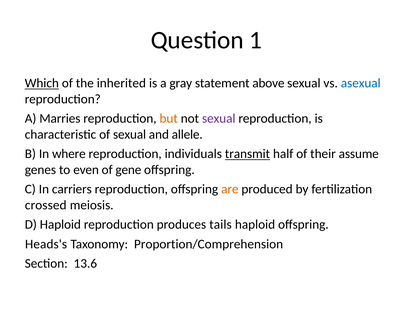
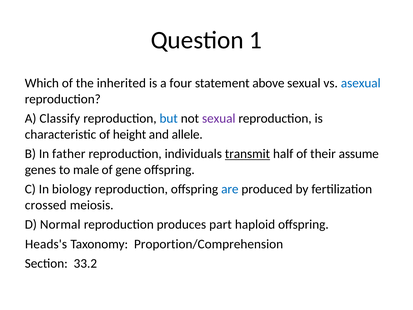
Which underline: present -> none (42, 83)
gray: gray -> four (181, 83)
Marries: Marries -> Classify (60, 118)
but colour: orange -> blue (169, 118)
of sexual: sexual -> height (130, 134)
where: where -> father (69, 154)
even: even -> male (86, 170)
carriers: carriers -> biology (72, 189)
are colour: orange -> blue (230, 189)
D Haploid: Haploid -> Normal (60, 224)
tails: tails -> part (221, 224)
13.6: 13.6 -> 33.2 (85, 263)
